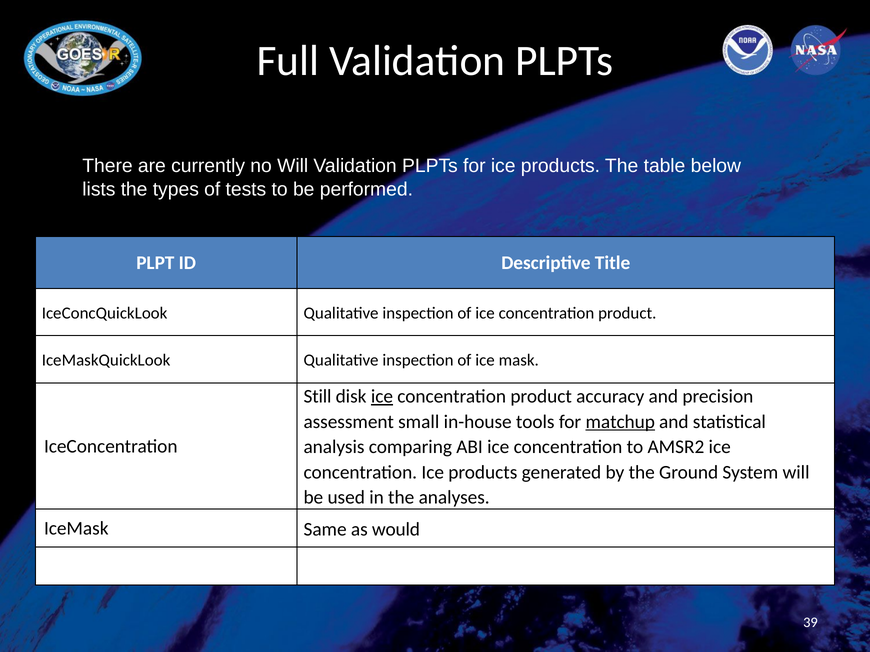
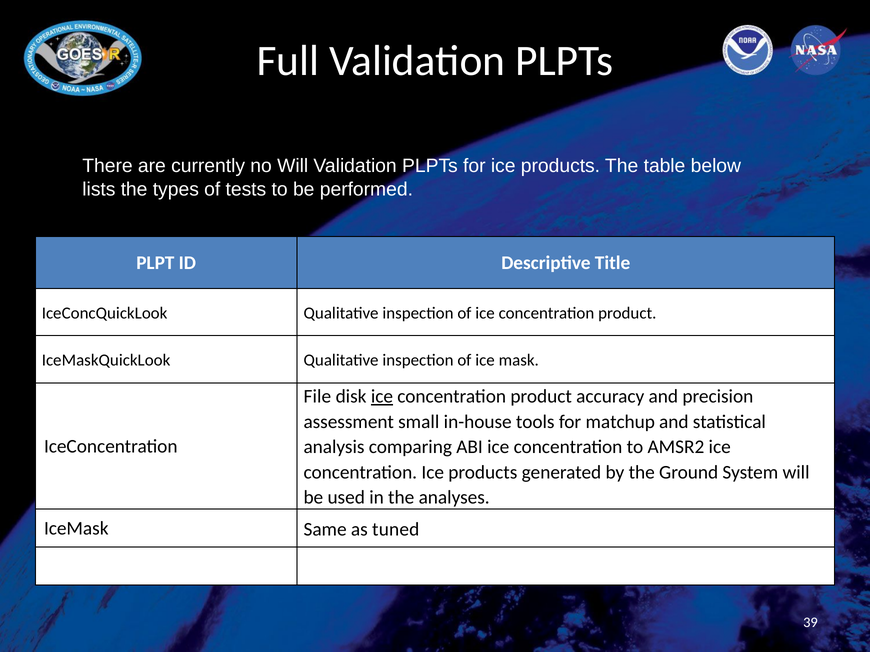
Still: Still -> File (317, 397)
matchup underline: present -> none (620, 422)
would: would -> tuned (396, 530)
